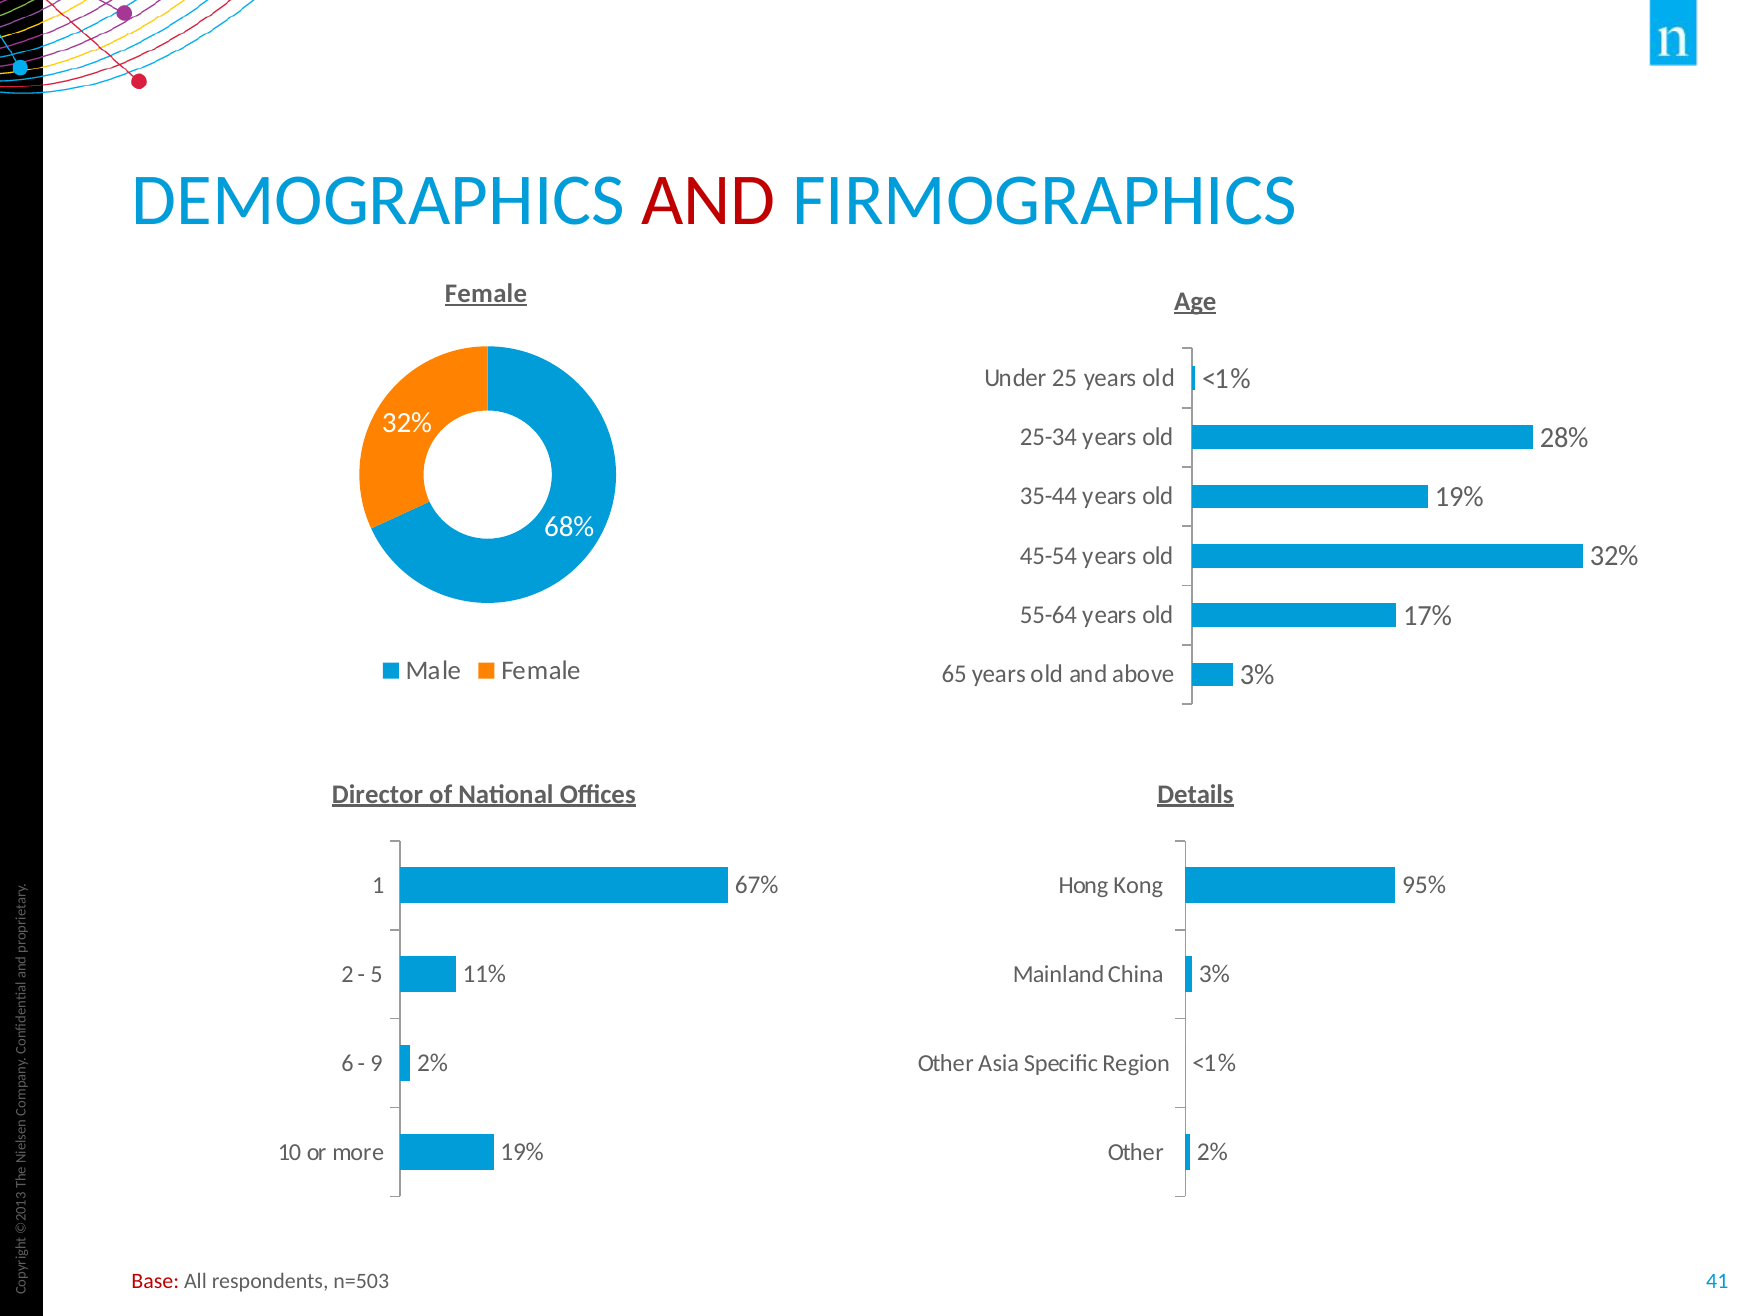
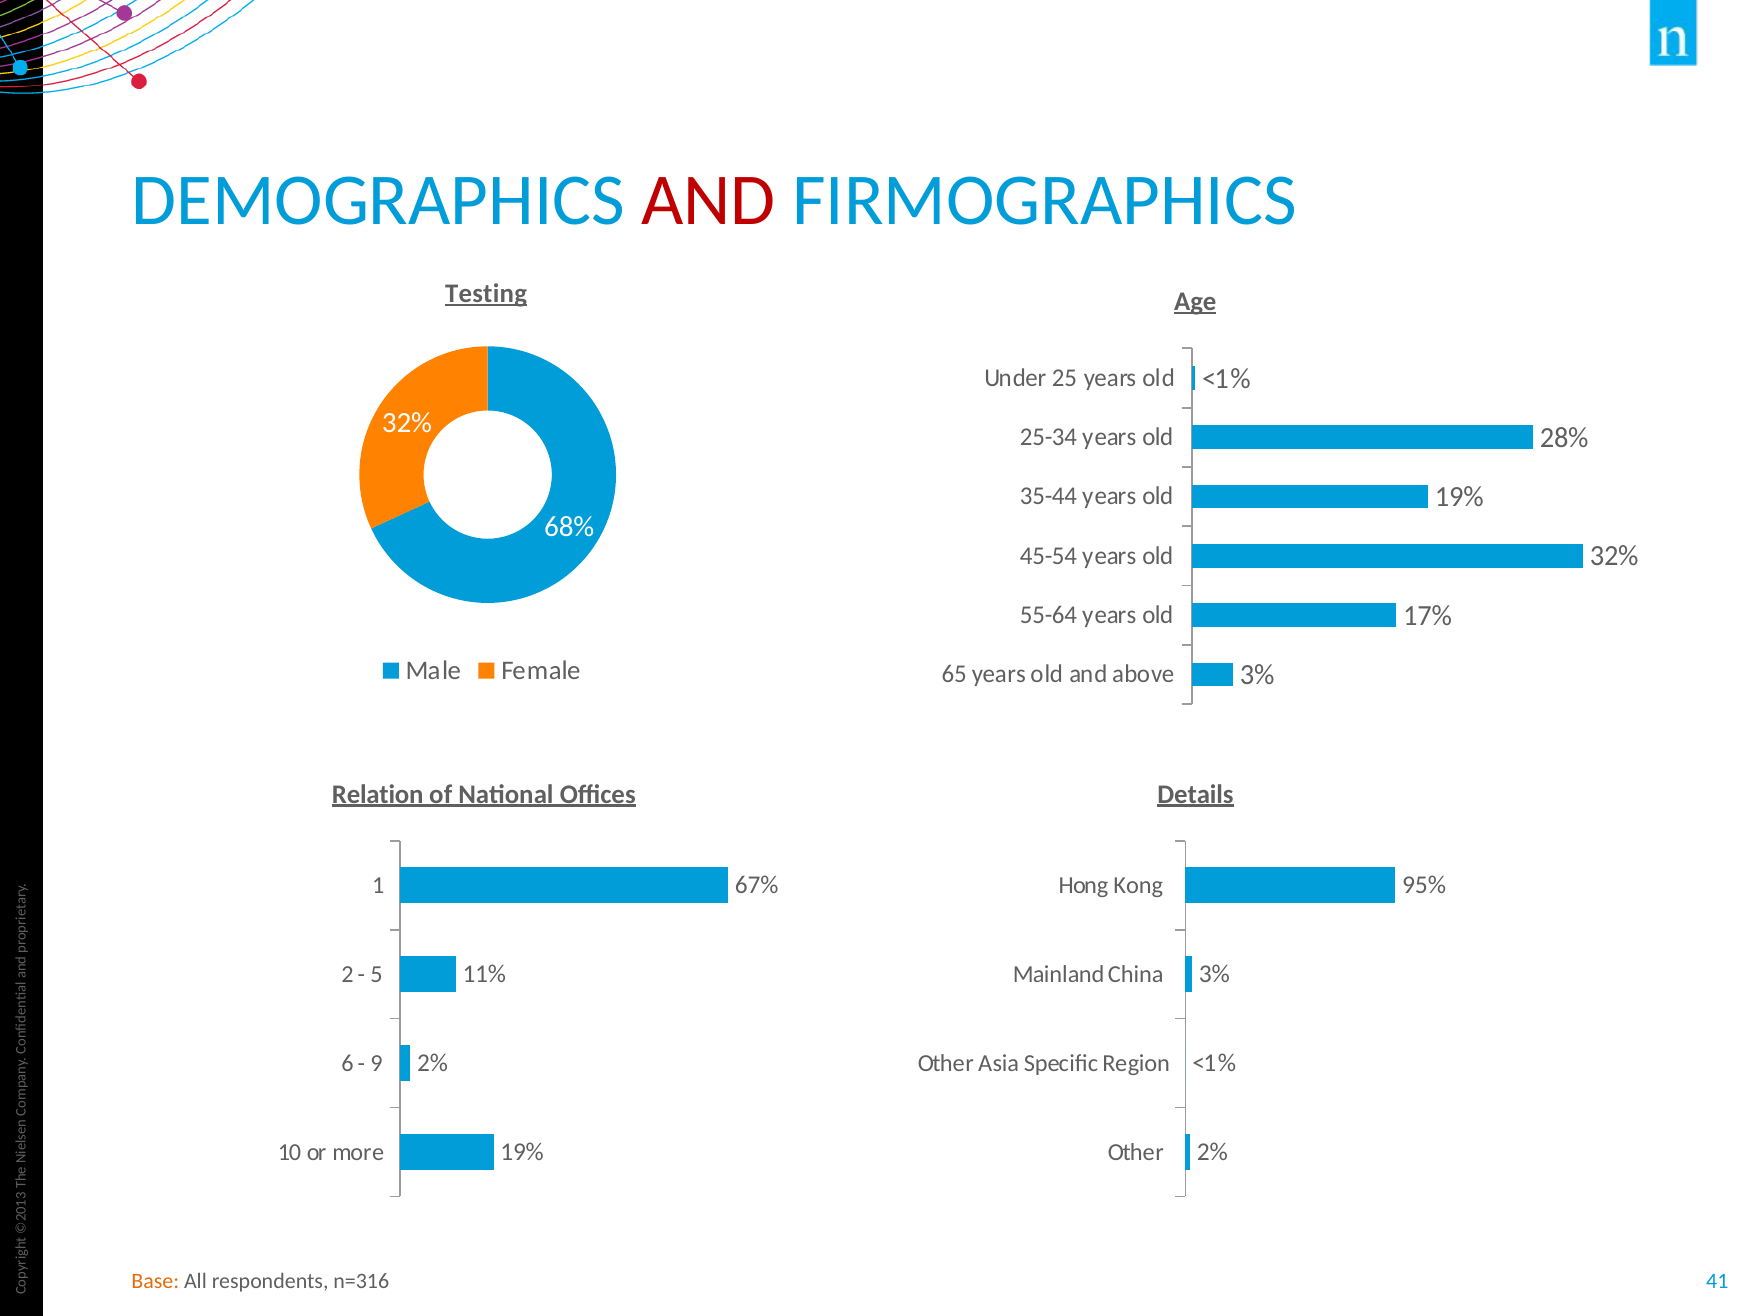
Female: Female -> Testing (486, 293)
Director: Director -> Relation (378, 794)
Base colour: red -> orange (155, 1282)
n=503: n=503 -> n=316 (361, 1282)
